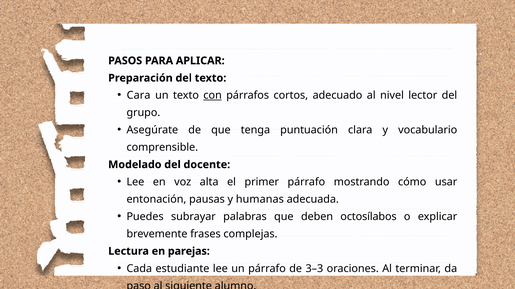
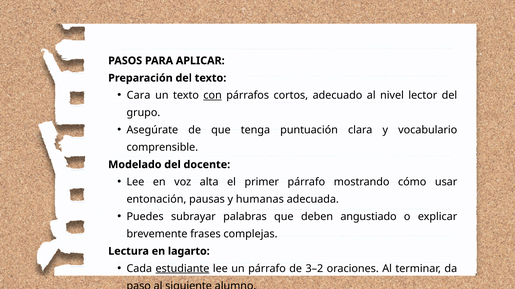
octosílabos: octosílabos -> angustiado (369, 217)
parejas: parejas -> lagarto (189, 252)
estudiante underline: none -> present (182, 269)
3–3: 3–3 -> 3–2 (314, 269)
